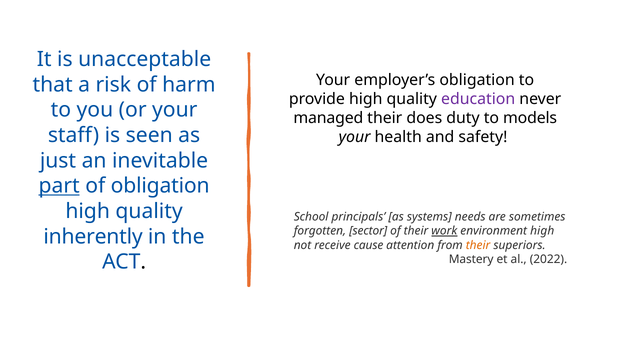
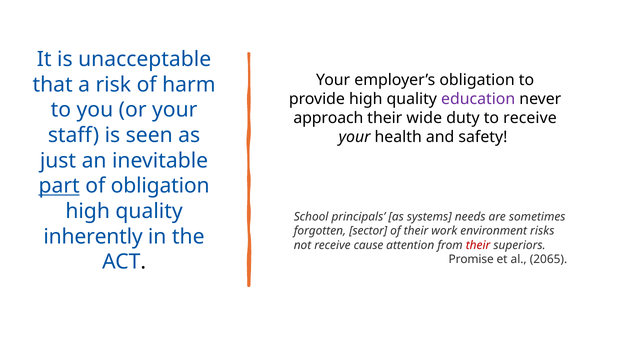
managed: managed -> approach (328, 118)
does: does -> wide (424, 118)
to models: models -> receive (530, 118)
work underline: present -> none (444, 231)
environment high: high -> risks (542, 231)
their colour: orange -> red (478, 246)
Mastery: Mastery -> Promise (471, 260)
2022: 2022 -> 2065 (549, 260)
